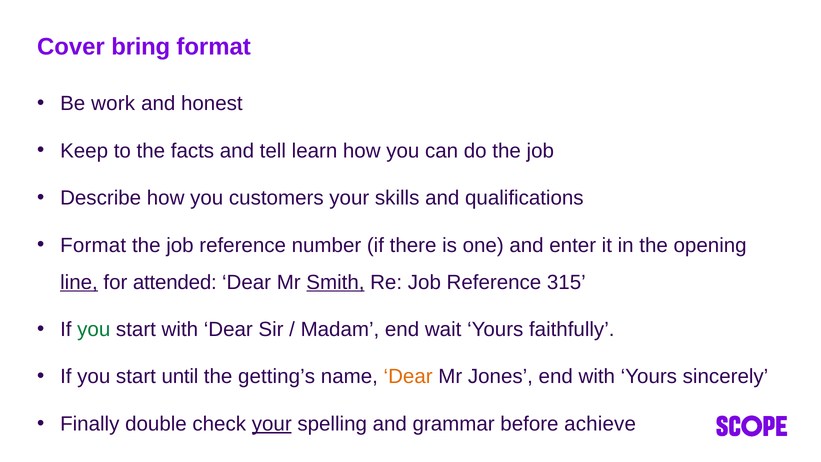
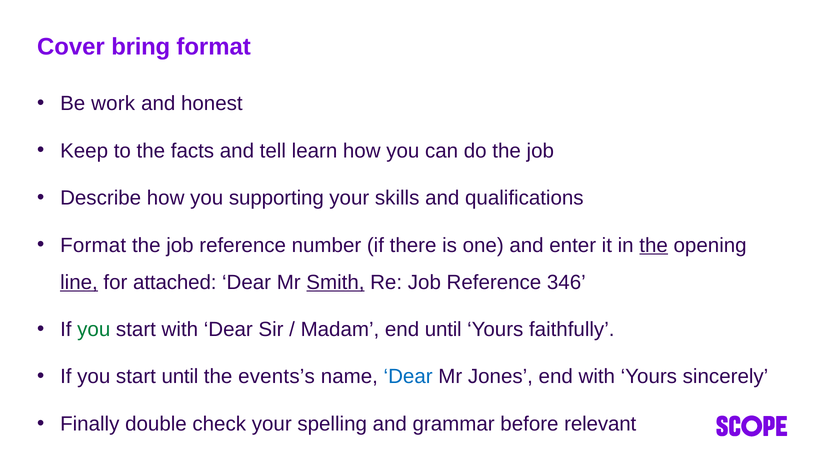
customers: customers -> supporting (276, 198)
the underline: none -> present (654, 245)
attended: attended -> attached (175, 282)
315: 315 -> 346 (566, 282)
end wait: wait -> until (443, 329)
getting’s: getting’s -> events’s (277, 377)
Dear colour: orange -> blue (408, 377)
your underline: present -> none (272, 424)
achieve: achieve -> relevant (600, 424)
